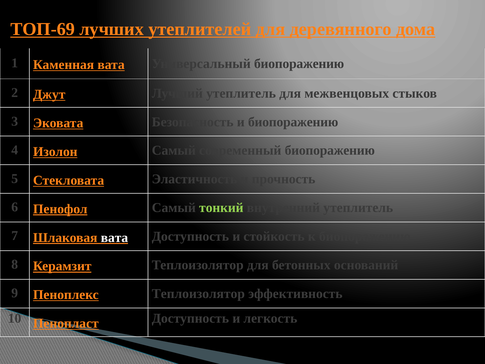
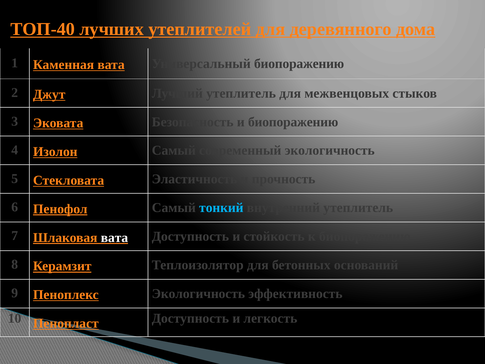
ТОП-69: ТОП-69 -> ТОП-40 (43, 29)
современный биопоражению: биопоражению -> экологичность (330, 150)
тонкий colour: light green -> light blue (221, 208)
Пеноплекс Теплоизолятор: Теплоизолятор -> Экологичность (198, 294)
